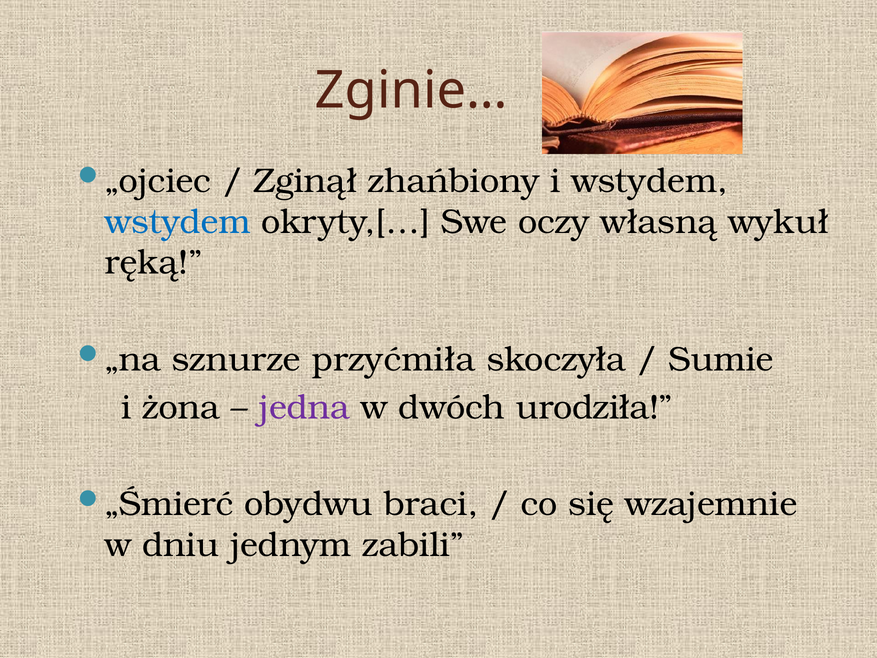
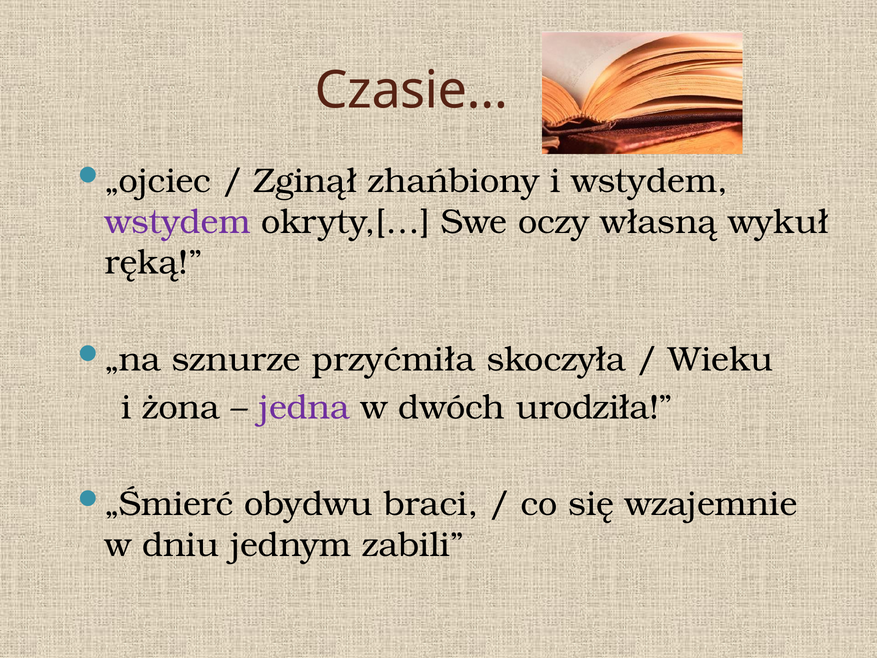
Zginie…: Zginie… -> Czasie… (412, 90)
wstydem colour: blue -> purple (178, 222)
Sumie: Sumie -> Wieku (721, 359)
